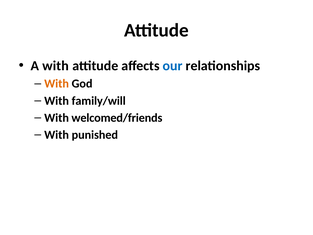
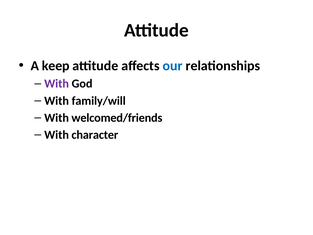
A with: with -> keep (56, 66)
With colour: orange -> purple (57, 84)
punished: punished -> character (95, 135)
